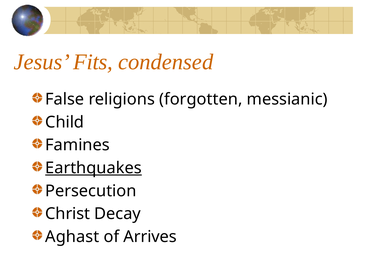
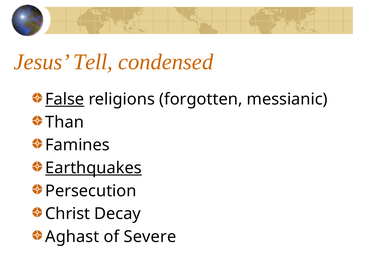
Fits: Fits -> Tell (93, 62)
False underline: none -> present (65, 100)
Child: Child -> Than (65, 122)
Arrives: Arrives -> Severe (150, 237)
